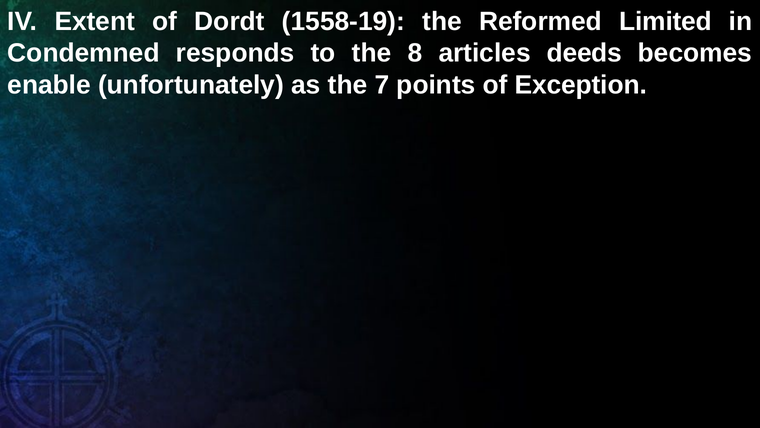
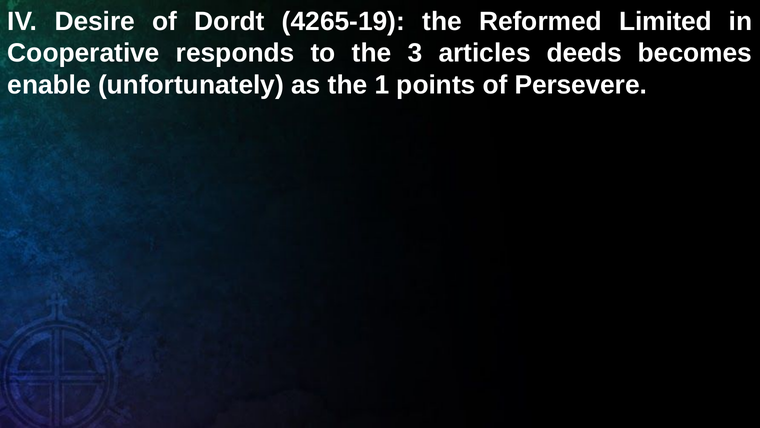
Extent: Extent -> Desire (95, 21)
1558-19: 1558-19 -> 4265-19 (343, 21)
Condemned: Condemned -> Cooperative (84, 53)
8: 8 -> 3 (415, 53)
7: 7 -> 1 (382, 85)
Exception: Exception -> Persevere (581, 85)
